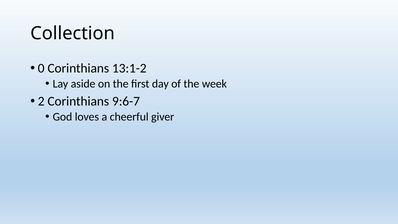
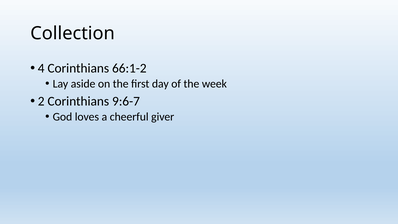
0: 0 -> 4 (41, 68)
13:1-2: 13:1-2 -> 66:1-2 (129, 68)
